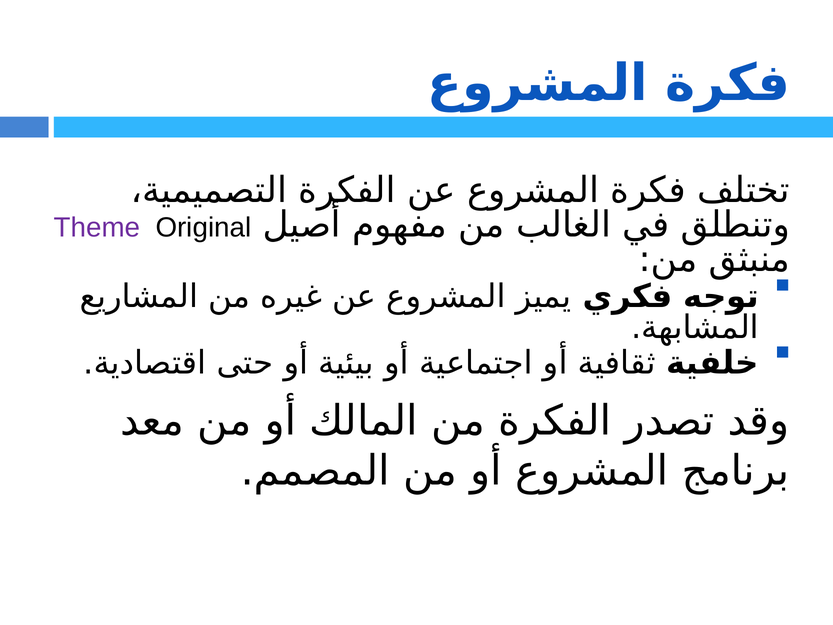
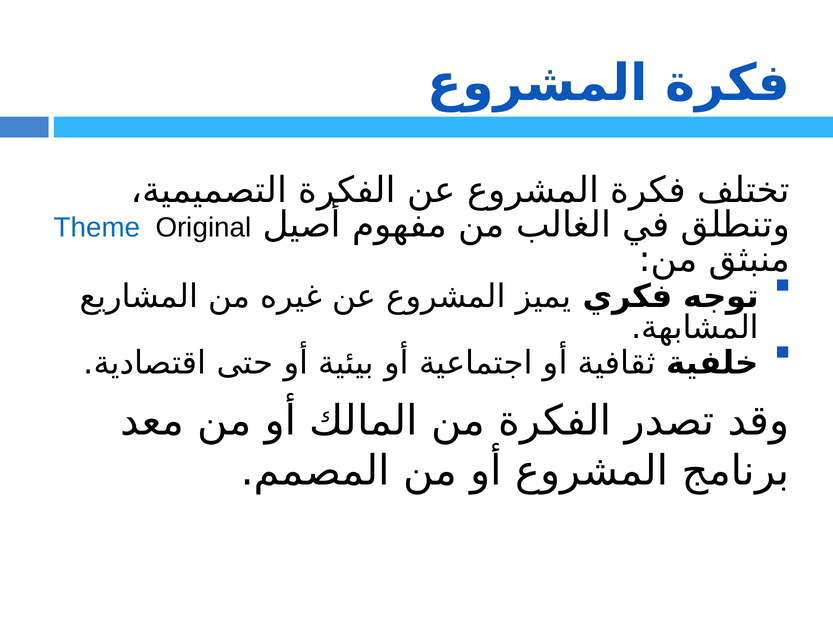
Theme colour: purple -> blue (97, 228)
